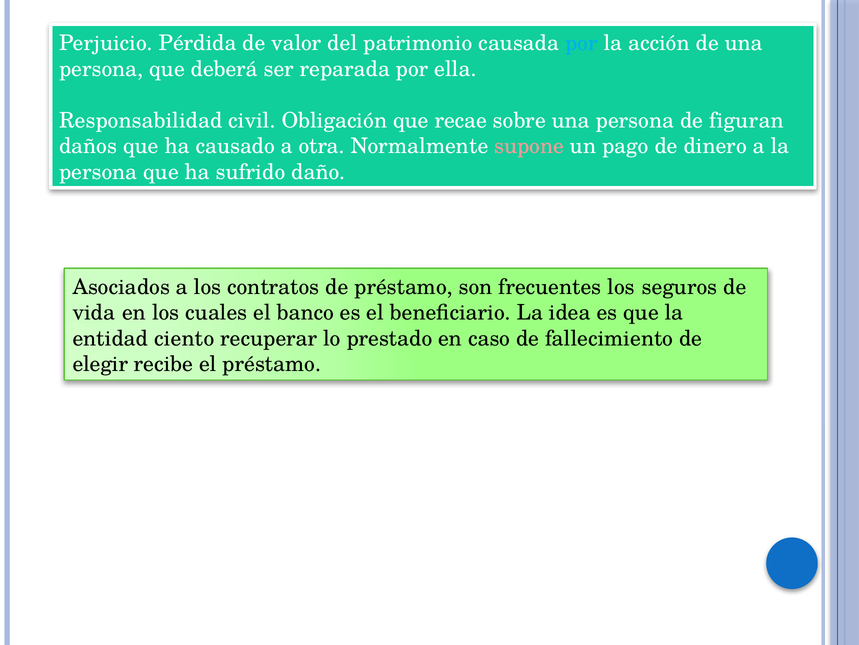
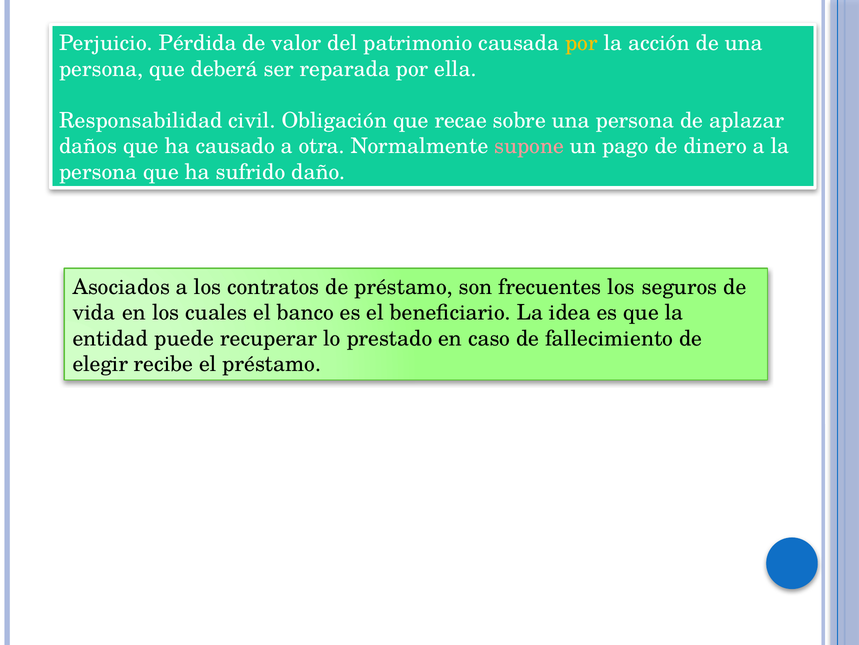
por colour: light blue -> yellow (581, 43)
figuran: figuran -> aplazar (747, 120)
ciento: ciento -> puede (184, 338)
